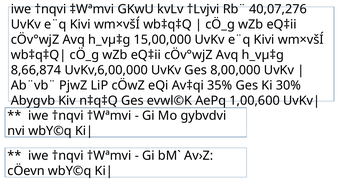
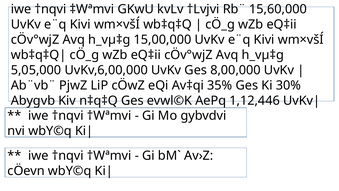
40,07,276: 40,07,276 -> 15,60,000 (278, 9)
8,66,874: 8,66,874 -> 5,05,000 (36, 70)
1,00,600: 1,00,600 -> 1,12,446 (255, 101)
